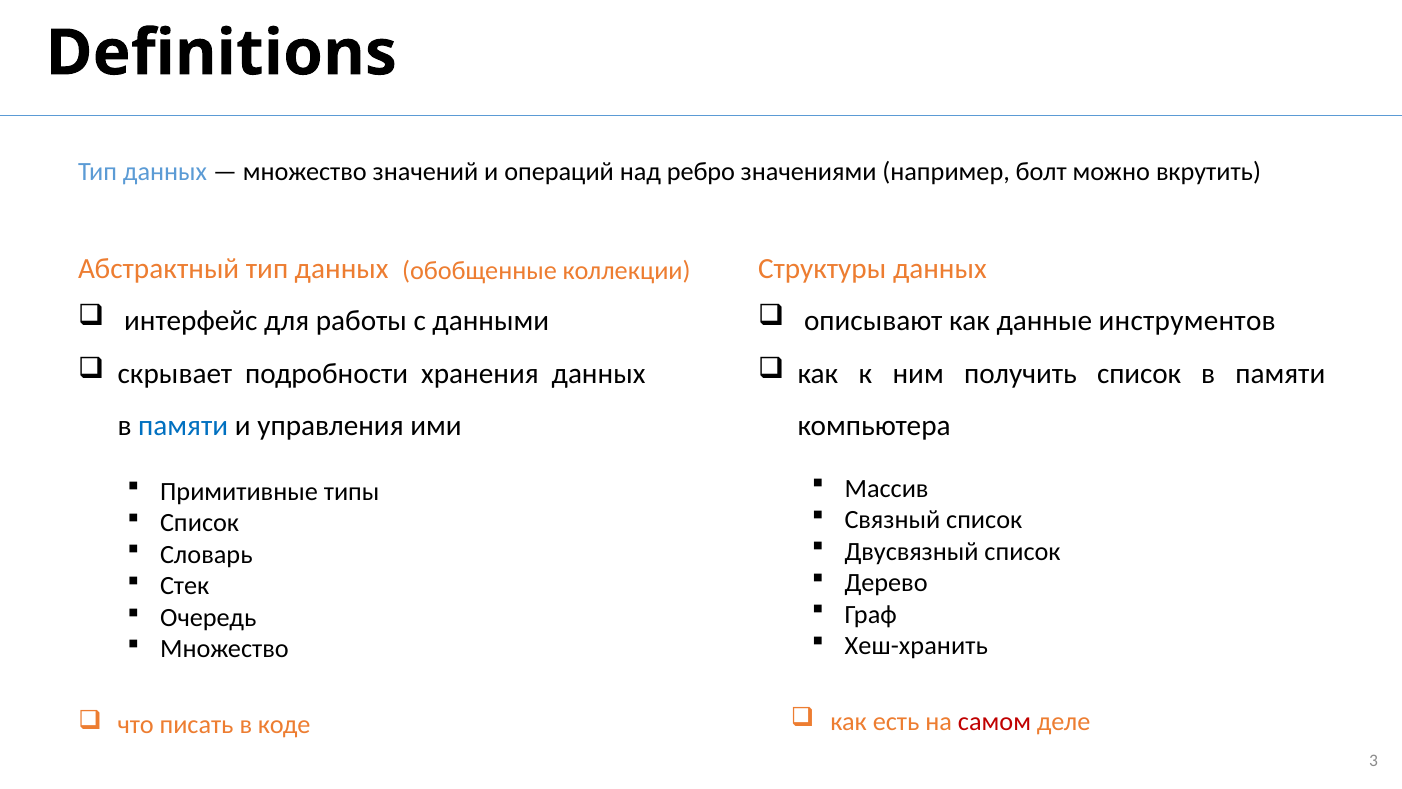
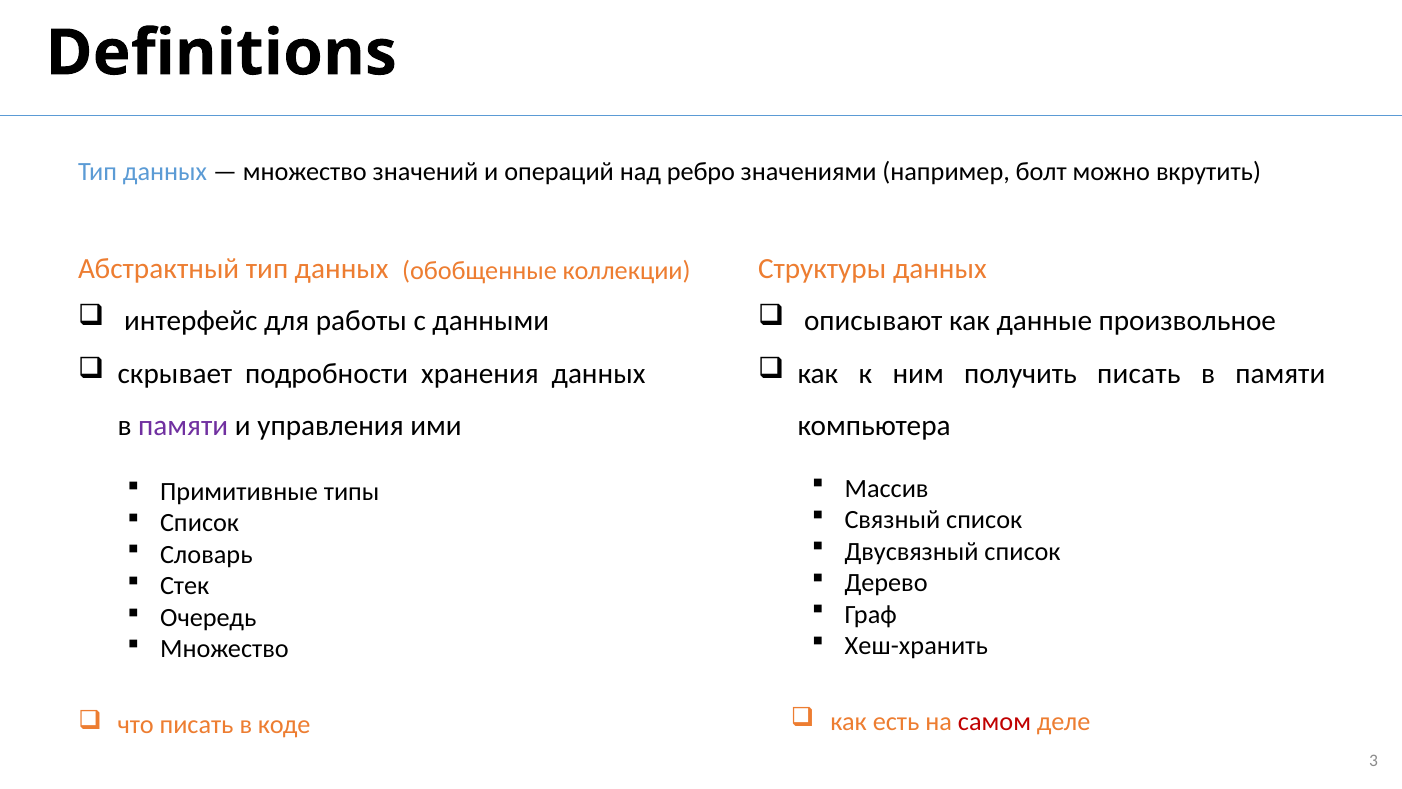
инструментов: инструментов -> произвольное (1187, 321)
получить список: список -> писать (1139, 373)
памяти colour: blue -> purple (183, 426)
